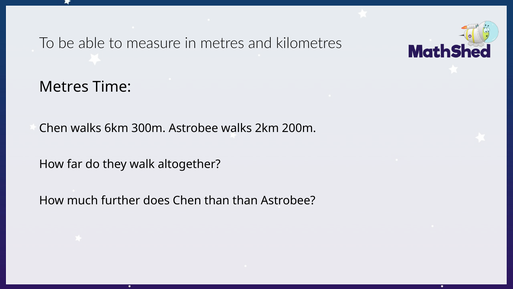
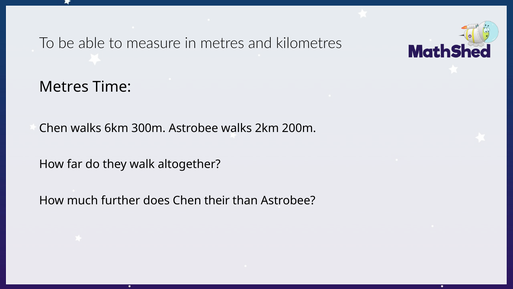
Chen than: than -> their (217, 200)
